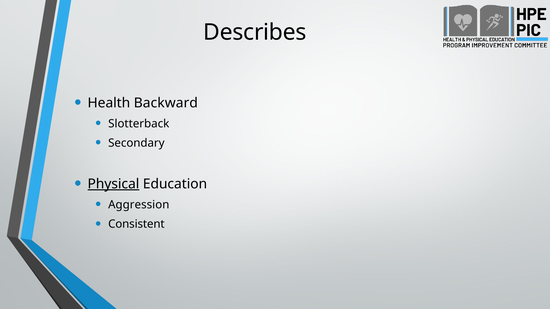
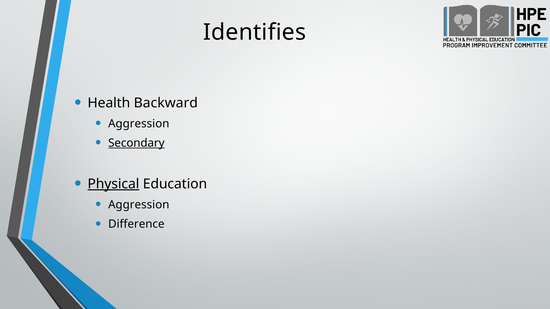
Describes: Describes -> Identifies (255, 32)
Slotterback: Slotterback -> Aggression (139, 124)
Secondary underline: none -> present (136, 143)
Consistent: Consistent -> Difference (136, 224)
